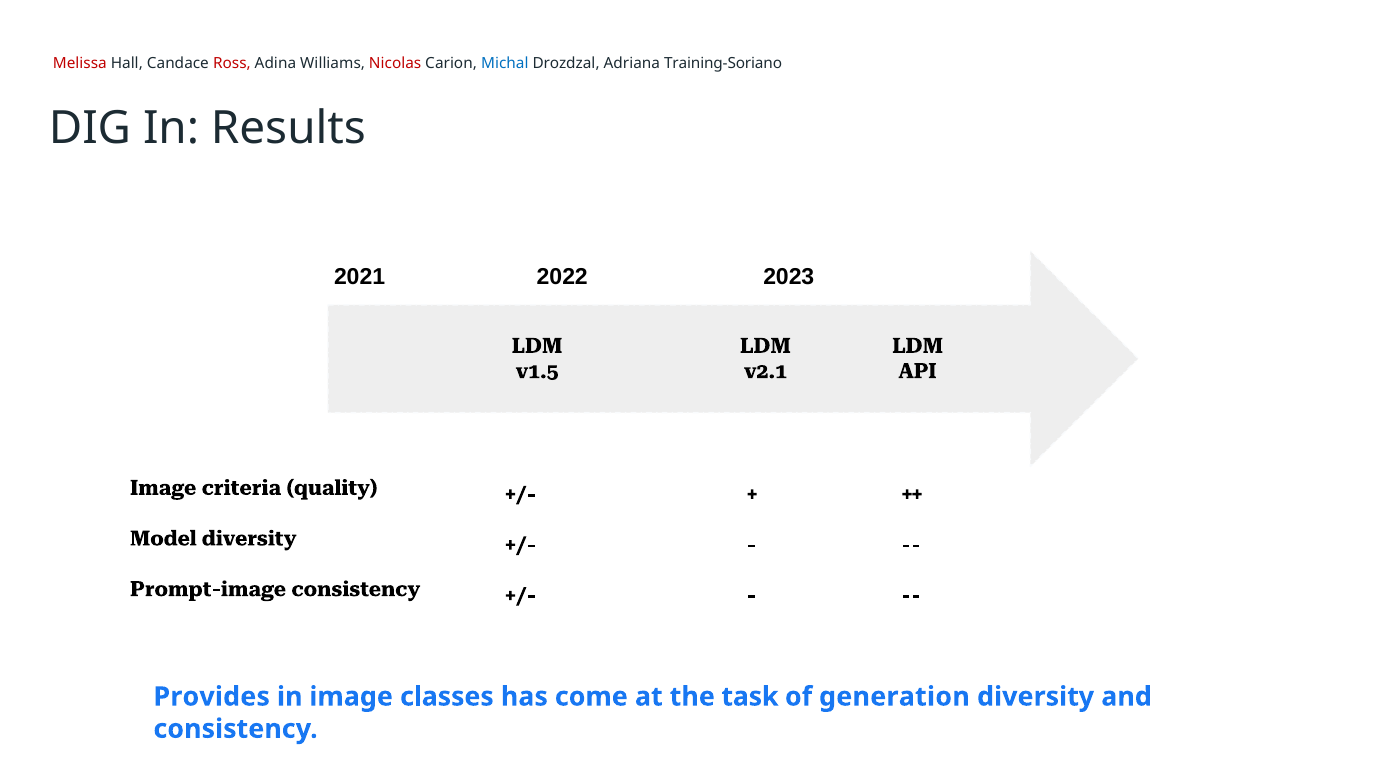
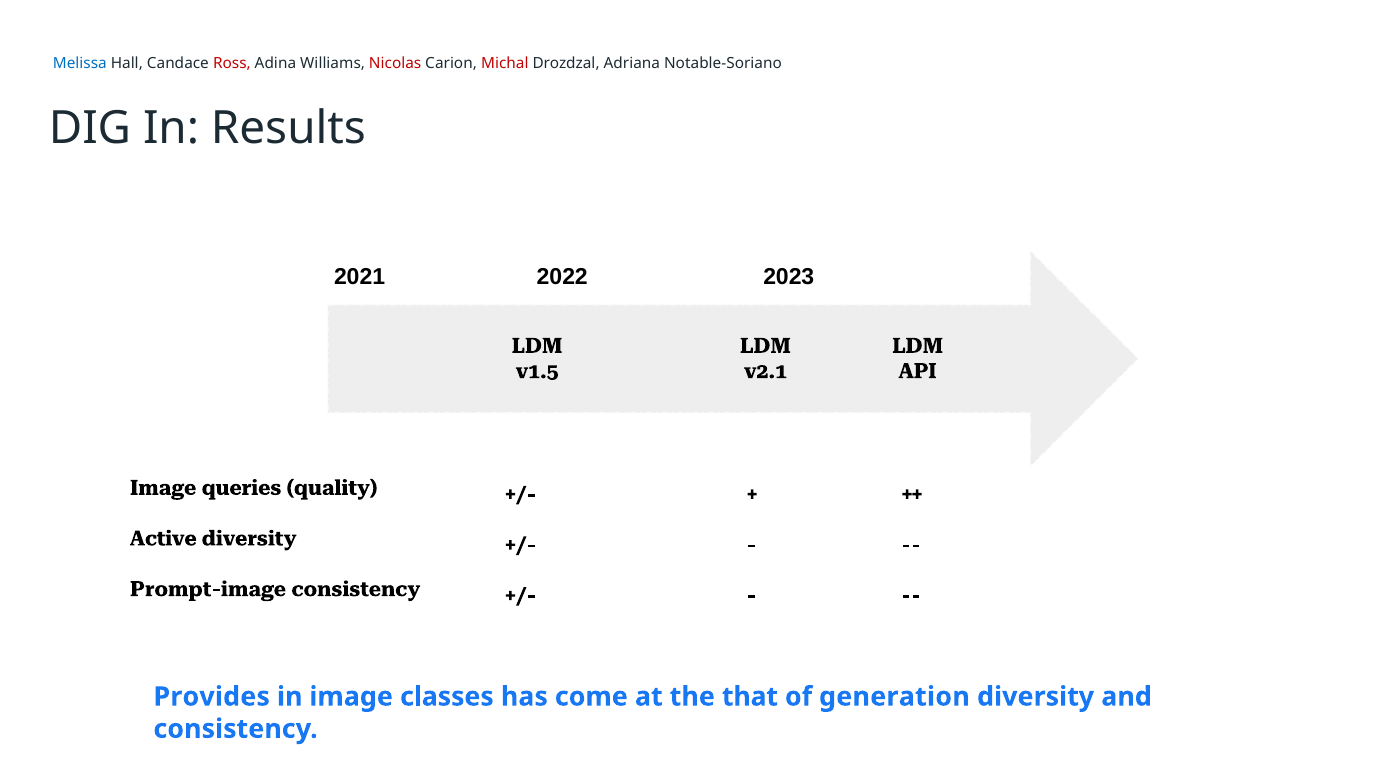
Melissa colour: red -> blue (80, 63)
Michal colour: blue -> red (505, 63)
Training-Soriano: Training-Soriano -> Notable-Soriano (723, 63)
criteria: criteria -> queries (241, 488)
Model: Model -> Active (163, 539)
task: task -> that (750, 697)
